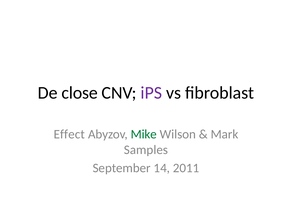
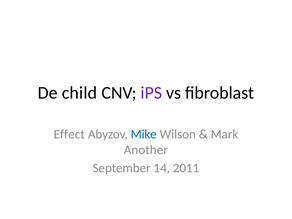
close: close -> child (79, 93)
Mike colour: green -> blue (144, 134)
Samples: Samples -> Another (146, 150)
